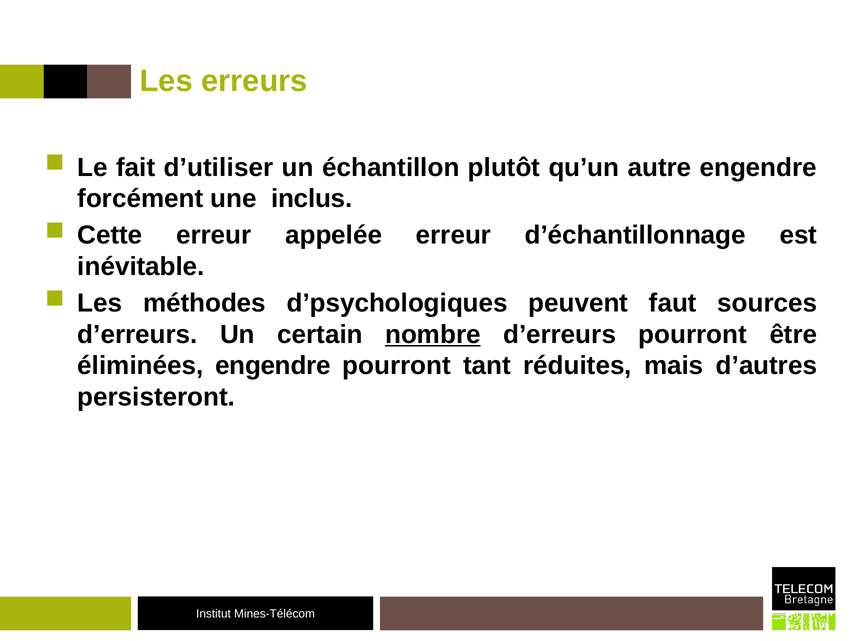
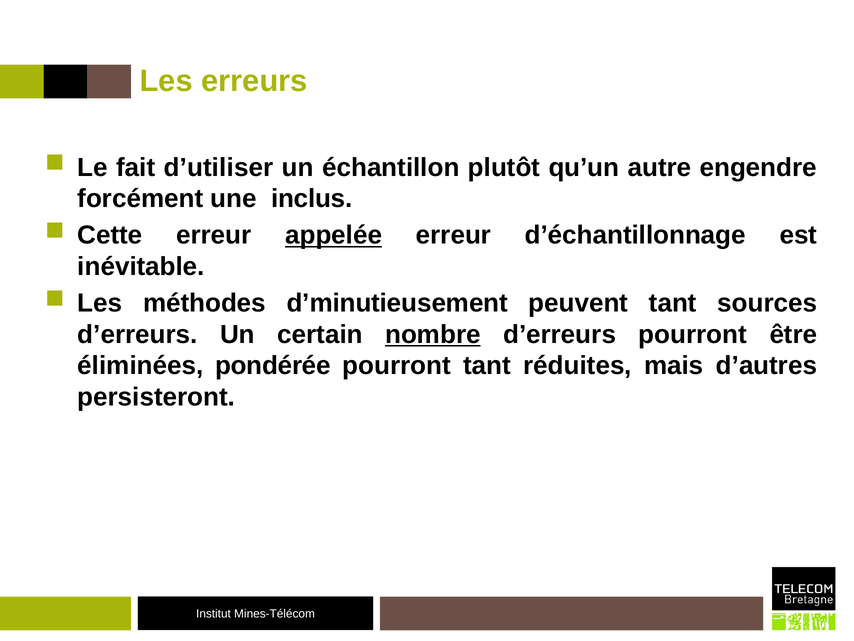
appelée underline: none -> present (334, 235)
d’psychologiques: d’psychologiques -> d’minutieusement (397, 303)
peuvent faut: faut -> tant (673, 303)
éliminées engendre: engendre -> pondérée (273, 366)
